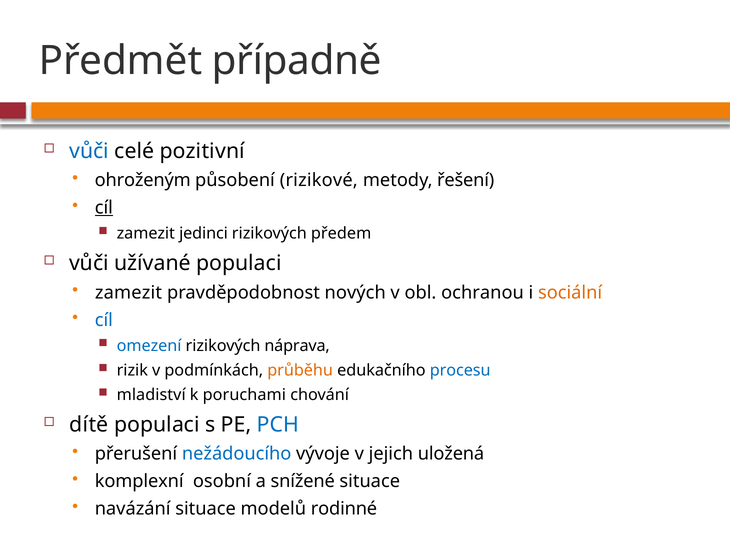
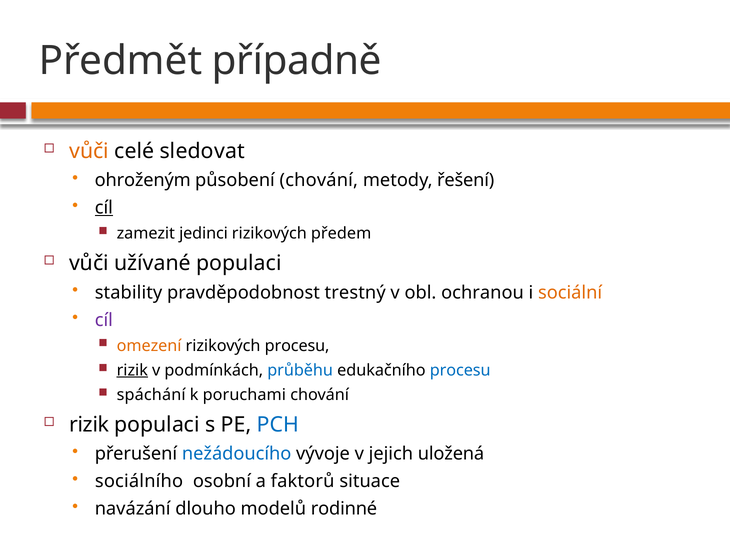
vůči colour: blue -> orange (89, 151)
pozitivní: pozitivní -> sledovat (202, 151)
působení rizikové: rizikové -> chování (319, 180)
zamezit: zamezit -> stability (129, 292)
nových: nových -> trestný (355, 292)
cíl colour: blue -> purple (104, 320)
omezení colour: blue -> orange (149, 345)
rizikových náprava: náprava -> procesu (297, 345)
rizik underline: none -> present (132, 370)
průběhu colour: orange -> blue (300, 370)
mladiství: mladiství -> spáchání (151, 394)
dítě: dítě -> rizik (89, 424)
komplexní: komplexní -> sociálního (139, 481)
snížené: snížené -> faktorů (303, 481)
navázání situace: situace -> dlouho (206, 508)
